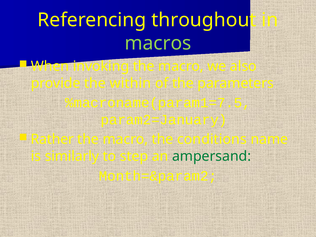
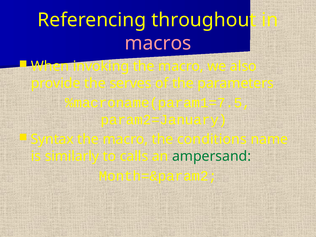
macros colour: light green -> pink (158, 43)
within: within -> serves (131, 83)
Rather: Rather -> Syntax (52, 139)
step: step -> calls (134, 156)
